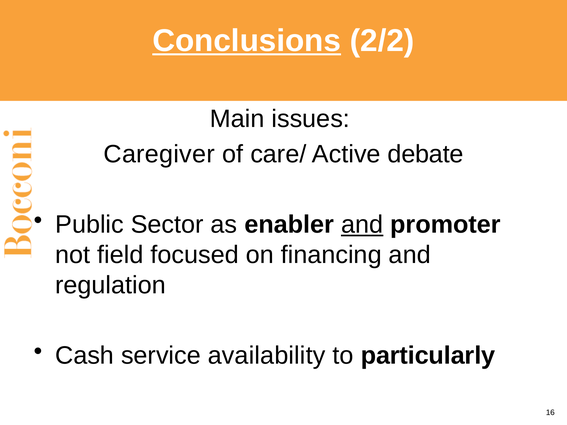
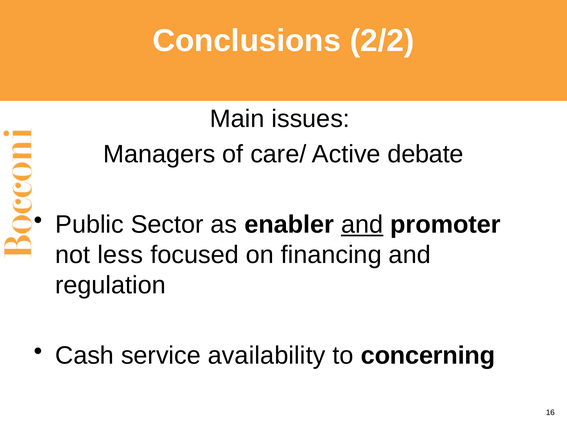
Conclusions underline: present -> none (247, 41)
Caregiver: Caregiver -> Managers (159, 154)
field: field -> less (120, 255)
particularly: particularly -> concerning (428, 356)
